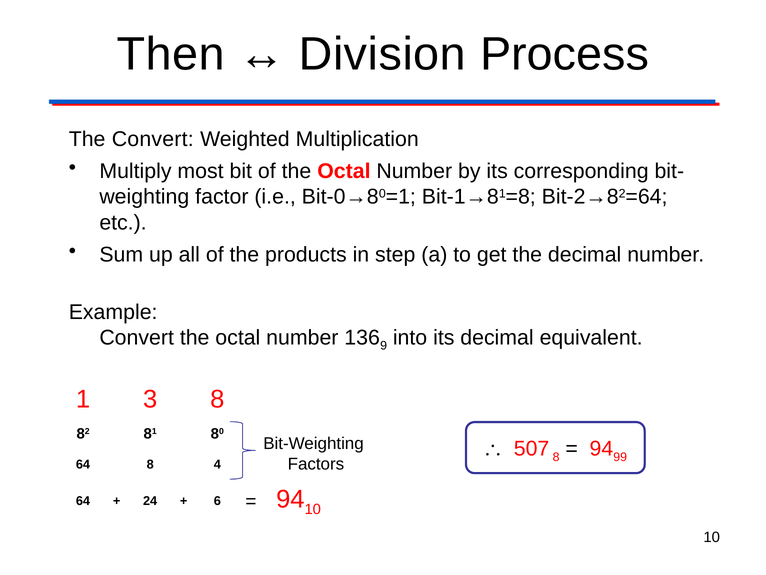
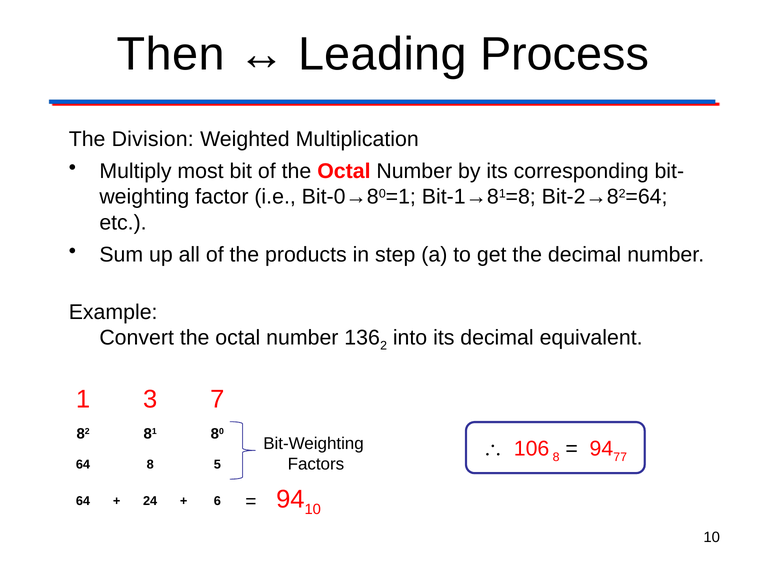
Division: Division -> Leading (382, 54)
The Convert: Convert -> Division (153, 139)
9: 9 -> 2 (384, 346)
3 8: 8 -> 7 (217, 399)
507: 507 -> 106 (532, 449)
99: 99 -> 77 (620, 457)
4: 4 -> 5 (217, 464)
